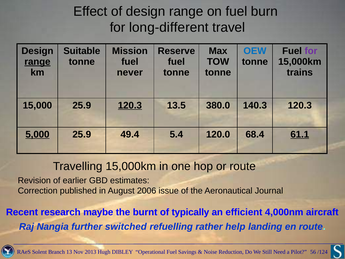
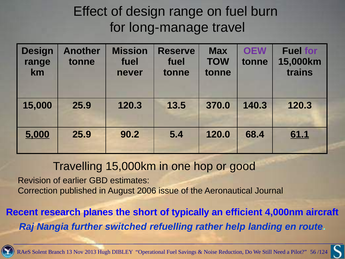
long-different: long-different -> long-manage (169, 28)
Suitable: Suitable -> Another (82, 51)
OEW colour: blue -> purple (255, 51)
range underline: present -> none (37, 62)
120.3 underline: present -> none (130, 105)
380.0: 380.0 -> 370.0 (218, 105)
49.4: 49.4 -> 90.2 (130, 134)
or route: route -> good (243, 166)
maybe: maybe -> planes (98, 212)
burnt: burnt -> short (145, 212)
